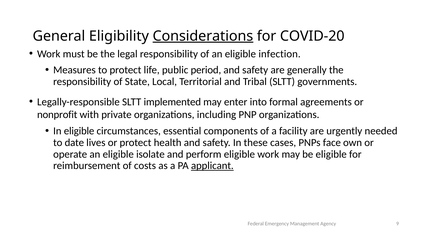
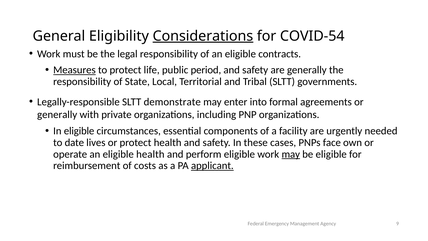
COVID-20: COVID-20 -> COVID-54 (312, 36)
infection: infection -> contracts (280, 54)
Measures underline: none -> present (74, 70)
implemented: implemented -> demonstrate (172, 102)
nonprofit: nonprofit -> generally (57, 115)
eligible isolate: isolate -> health (150, 154)
may underline: none -> present (291, 154)
